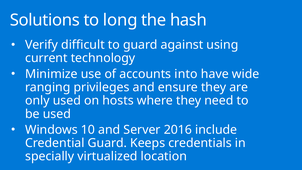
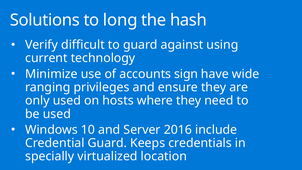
into: into -> sign (186, 74)
